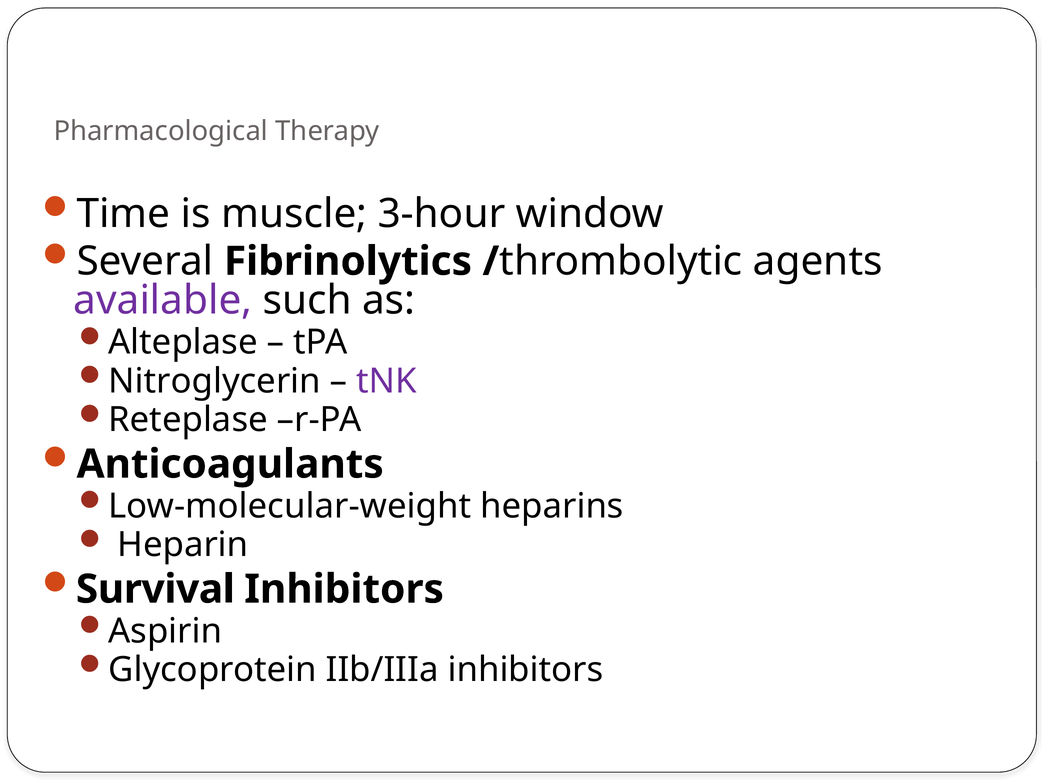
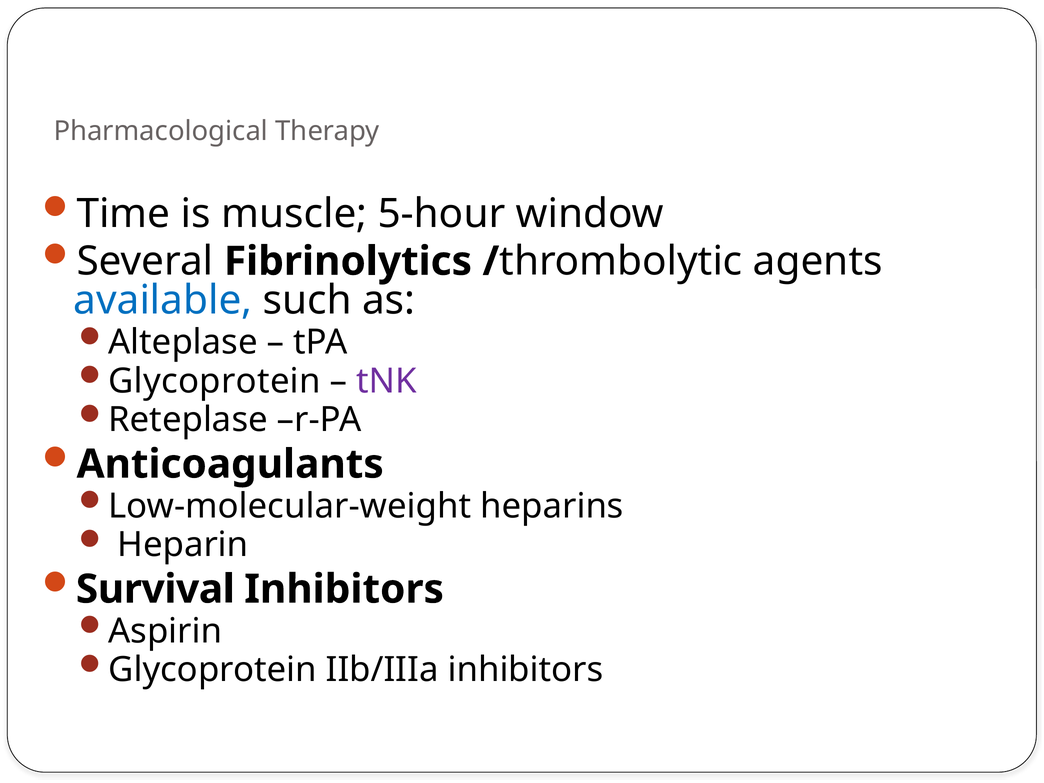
3-hour: 3-hour -> 5-hour (441, 214)
available colour: purple -> blue (163, 300)
Nitroglycerin: Nitroglycerin -> Glycoprotein (214, 381)
